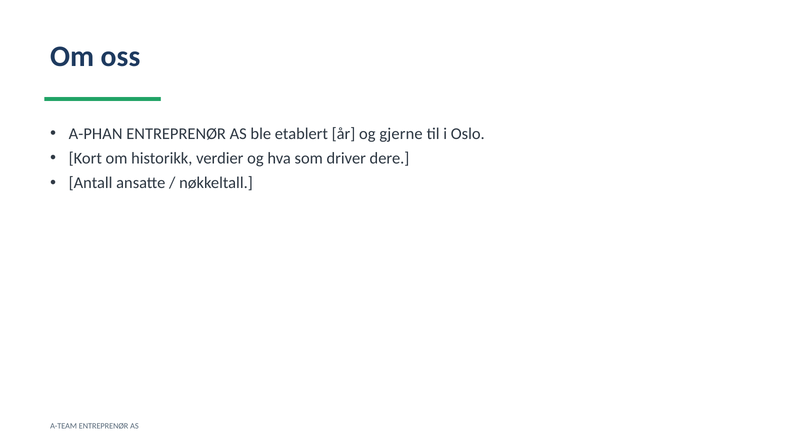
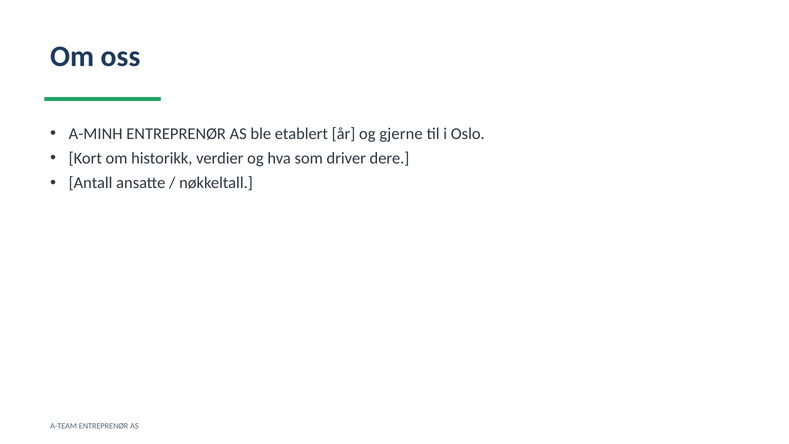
A-PHAN: A-PHAN -> A-MINH (96, 134)
